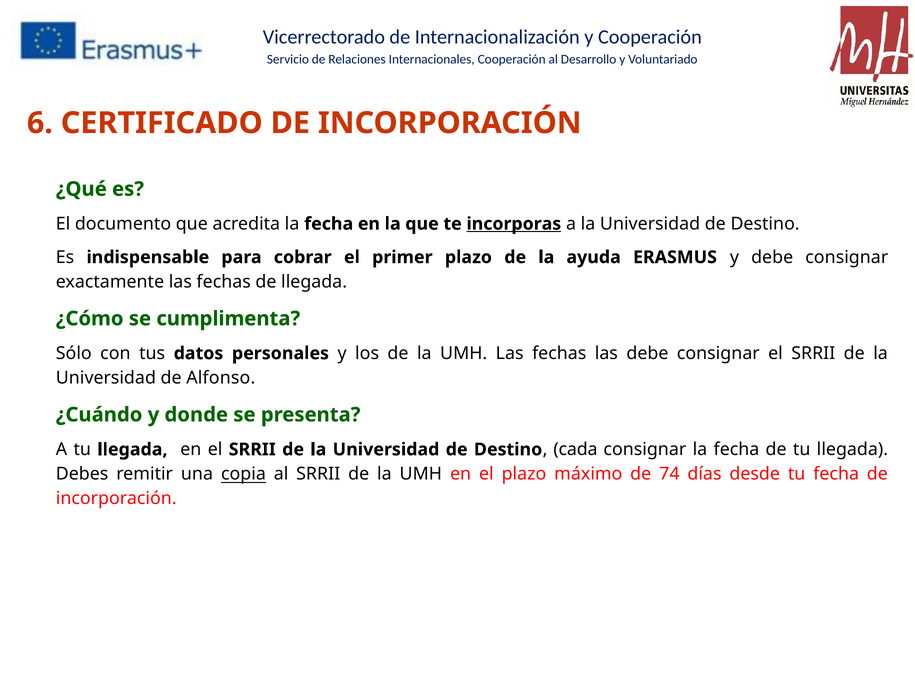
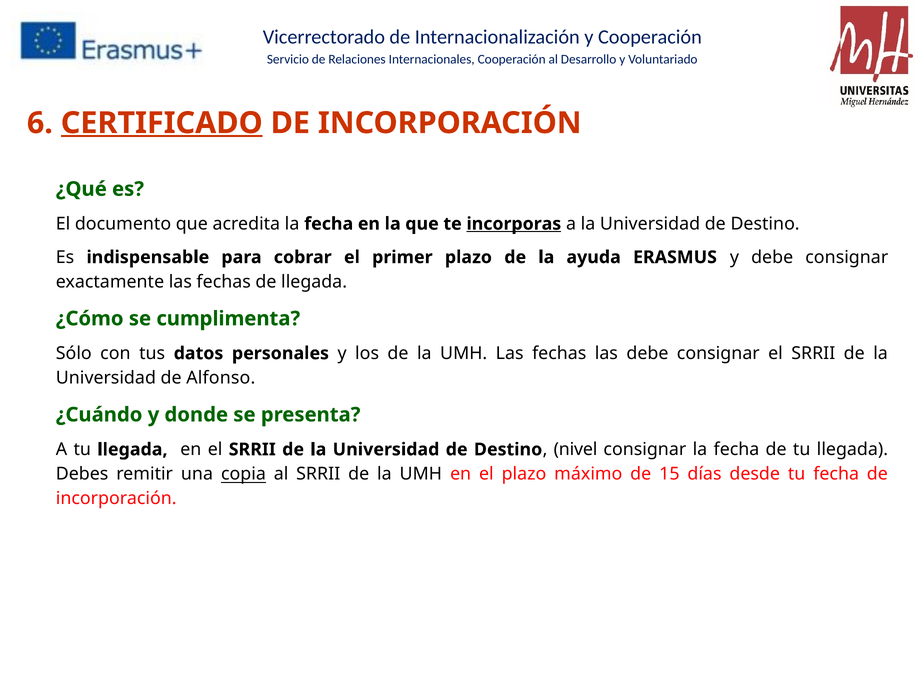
CERTIFICADO underline: none -> present (162, 123)
cada: cada -> nivel (576, 450)
74: 74 -> 15 (669, 474)
